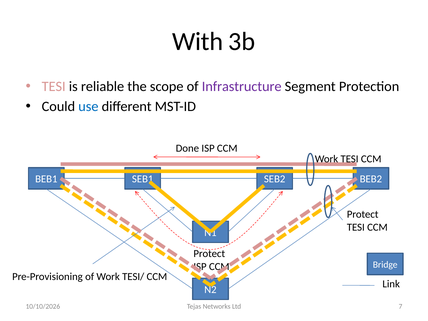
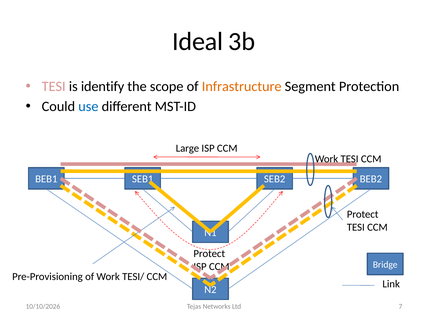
With: With -> Ideal (198, 41)
reliable: reliable -> identify (103, 87)
Infrastructure colour: purple -> orange (242, 87)
Done: Done -> Large (187, 148)
